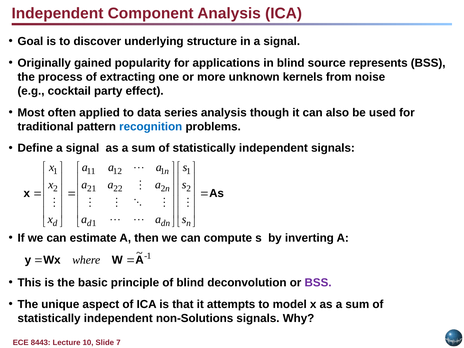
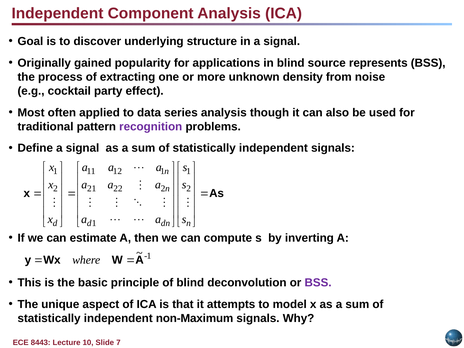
kernels: kernels -> density (303, 77)
recognition colour: blue -> purple (151, 127)
non-Solutions: non-Solutions -> non-Maximum (195, 318)
